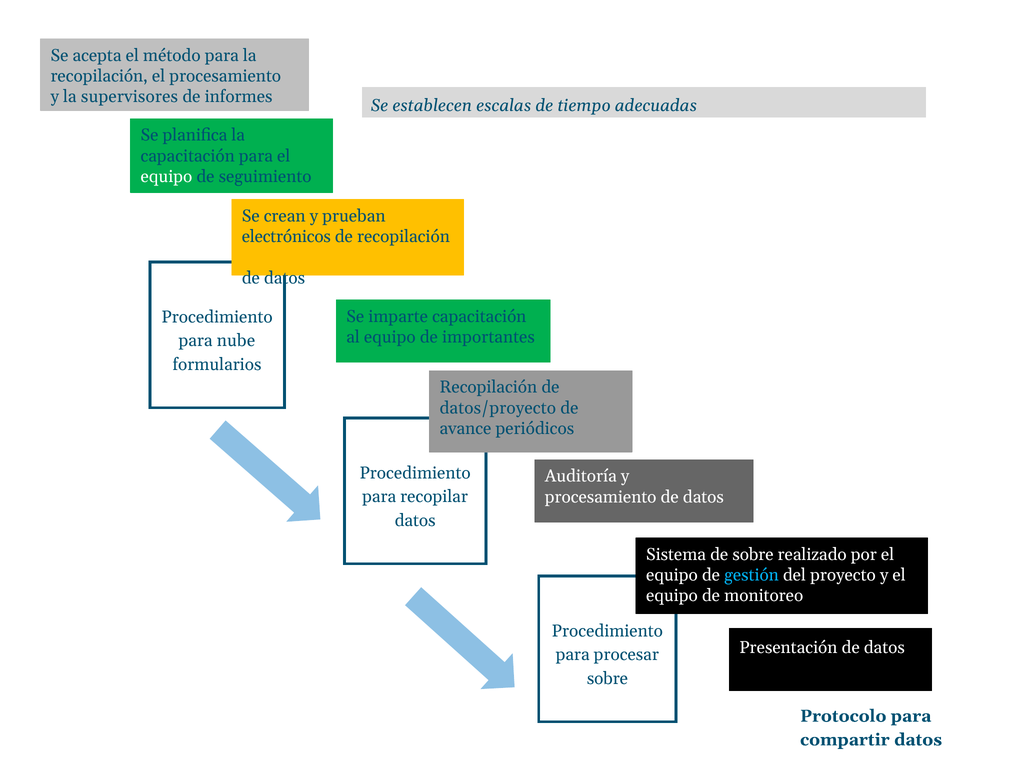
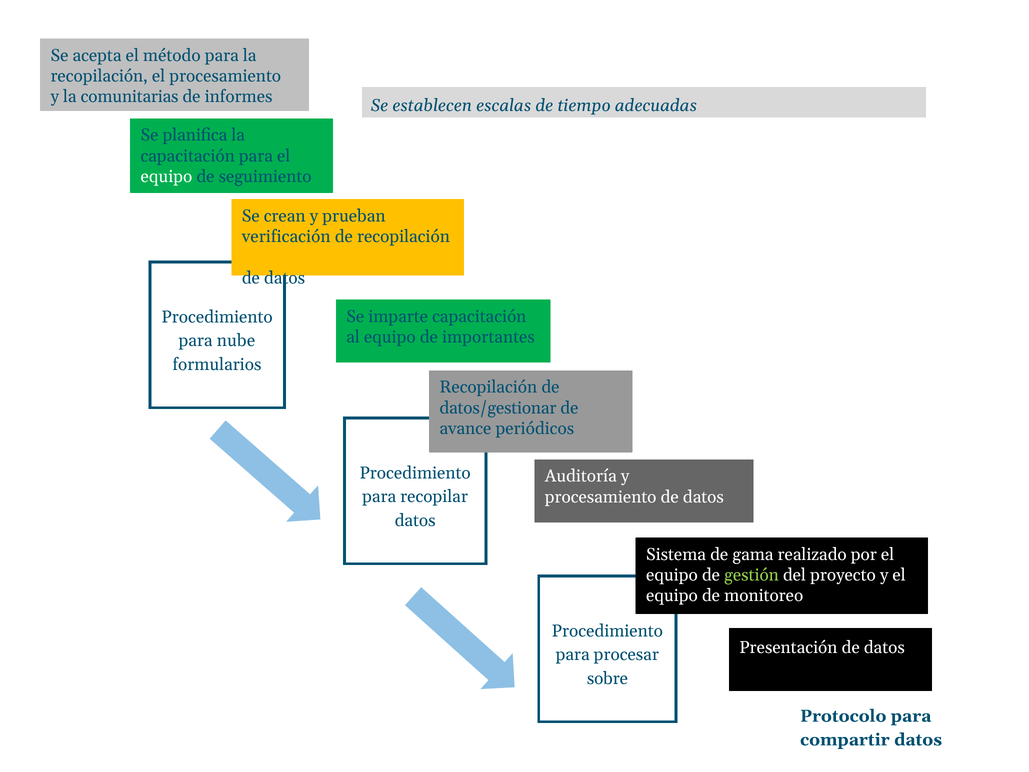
supervisores: supervisores -> comunitarias (130, 97)
electrónicos: electrónicos -> verificación (286, 237)
datos/proyecto: datos/proyecto -> datos/gestionar (498, 408)
de sobre: sobre -> gama (753, 554)
gestión colour: light blue -> light green (752, 575)
